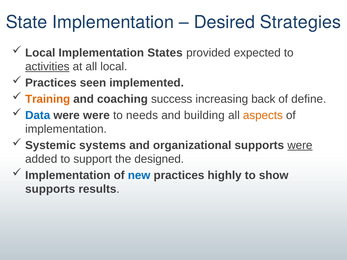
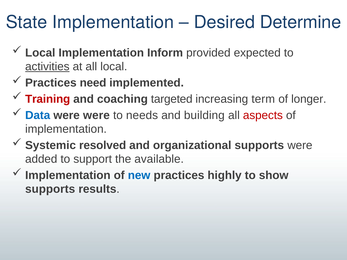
Strategies: Strategies -> Determine (301, 22)
States: States -> Inform (165, 53)
seen: seen -> need (93, 83)
Training colour: orange -> red (48, 99)
success: success -> targeted (172, 99)
back: back -> term (263, 99)
define: define -> longer (309, 99)
aspects colour: orange -> red (263, 115)
systems: systems -> resolved (103, 145)
were underline: present -> none (300, 145)
designed: designed -> available (159, 159)
